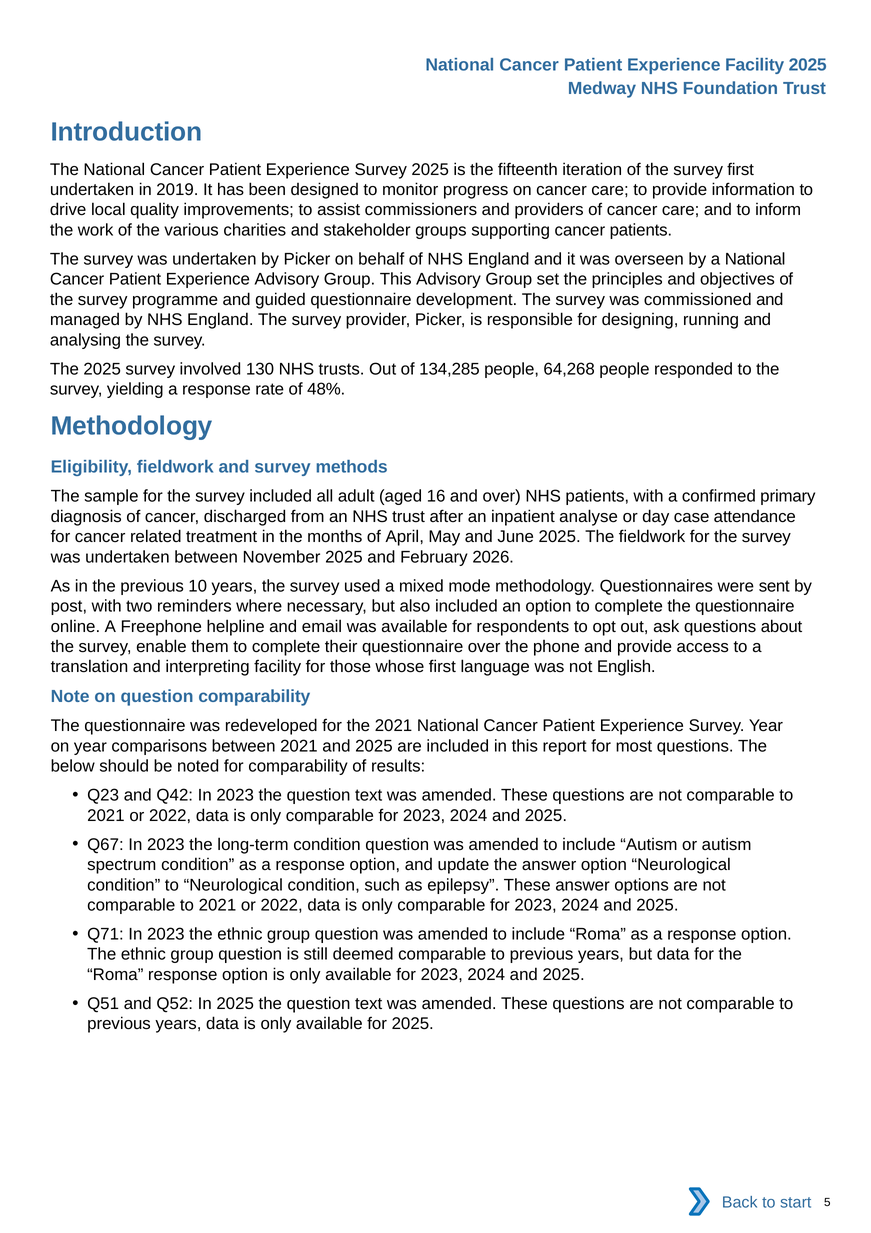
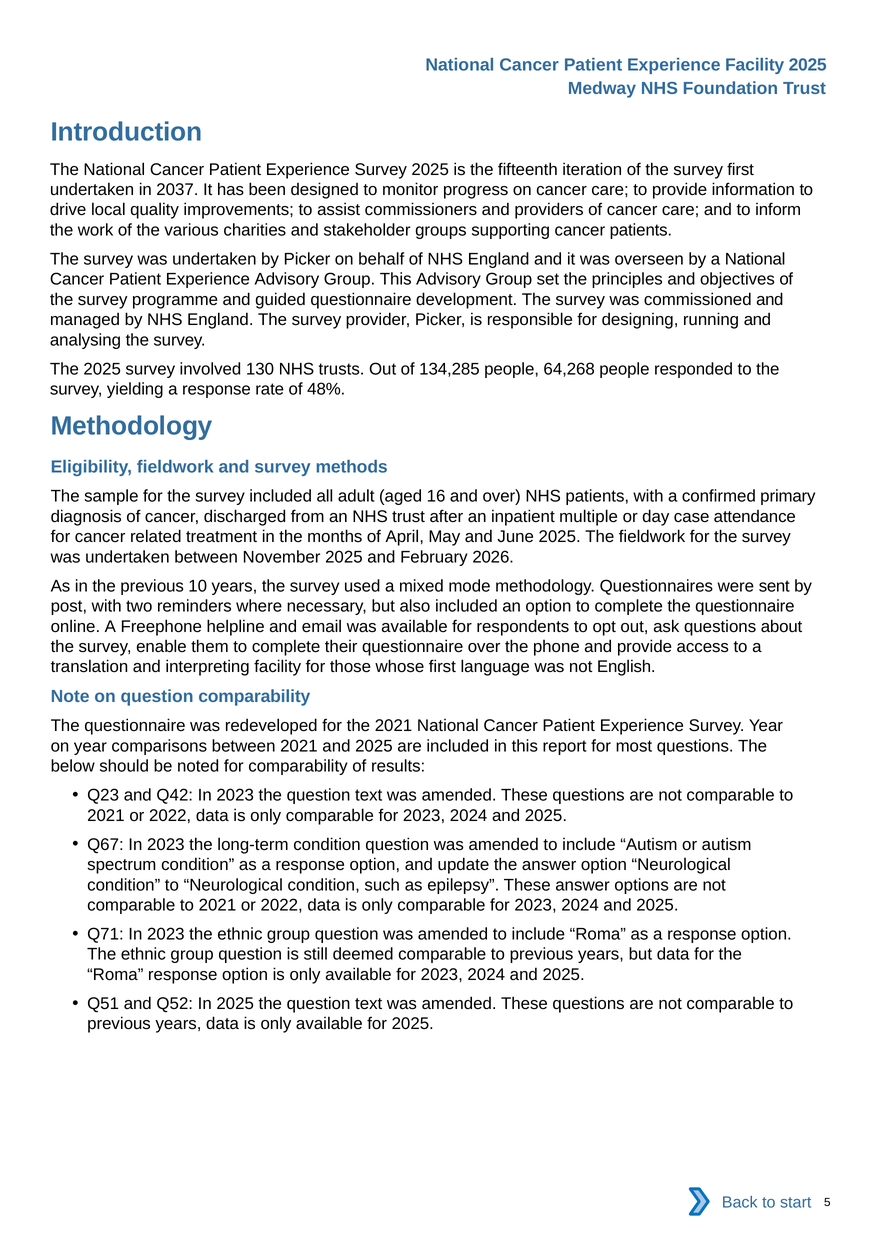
2019: 2019 -> 2037 (177, 190)
analyse: analyse -> multiple (589, 516)
